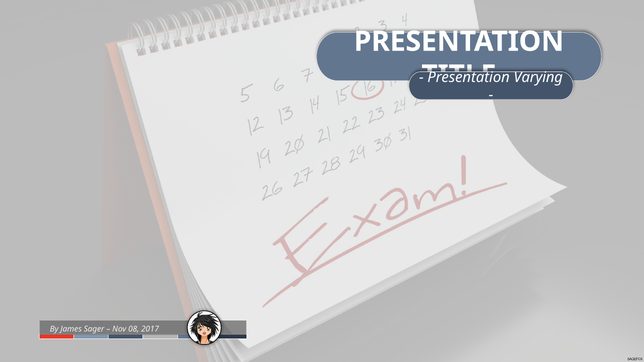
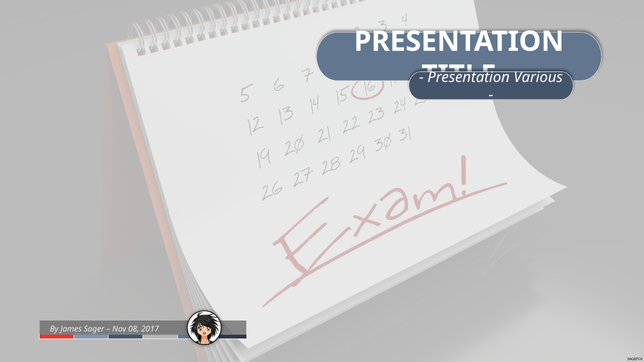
Varying: Varying -> Various (538, 77)
